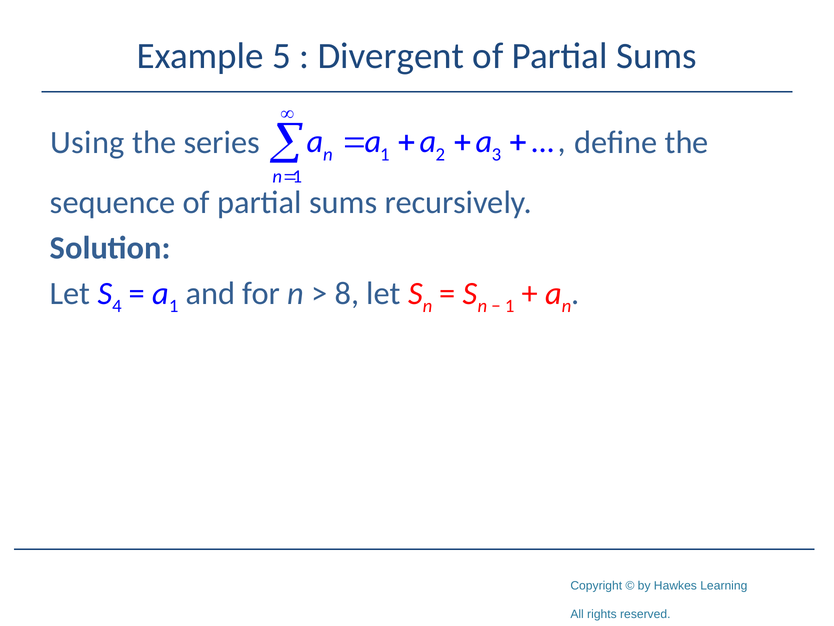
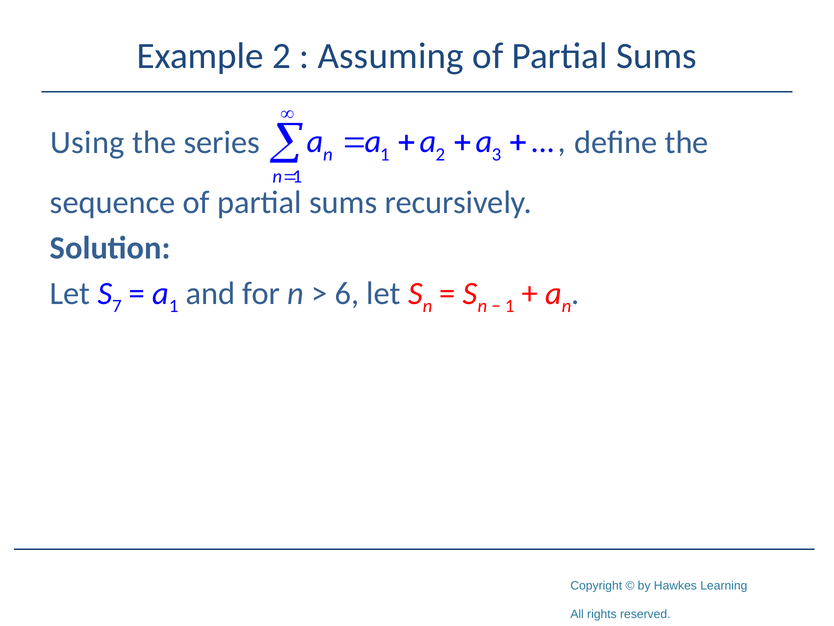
Example 5: 5 -> 2 (282, 56)
Divergent: Divergent -> Assuming (391, 56)
4: 4 -> 7 (117, 306)
8: 8 -> 6 (347, 293)
